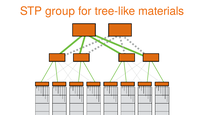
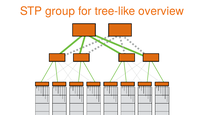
materials: materials -> overview (161, 11)
